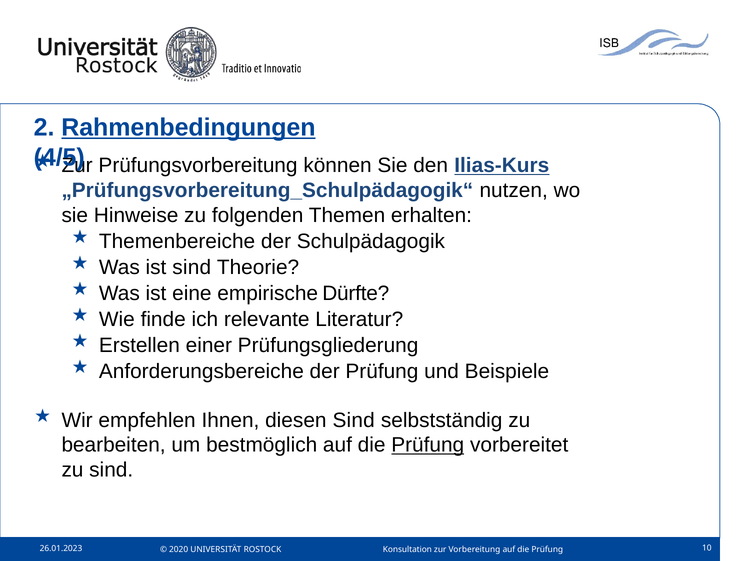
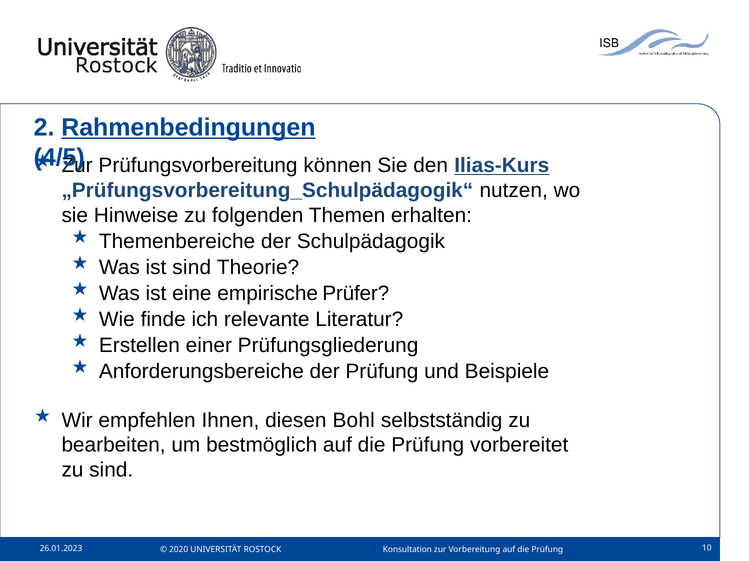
Dürfte: Dürfte -> Prüfer (356, 294)
diesen Sind: Sind -> Bohl (354, 421)
Prüfung underline: present -> none (428, 446)
